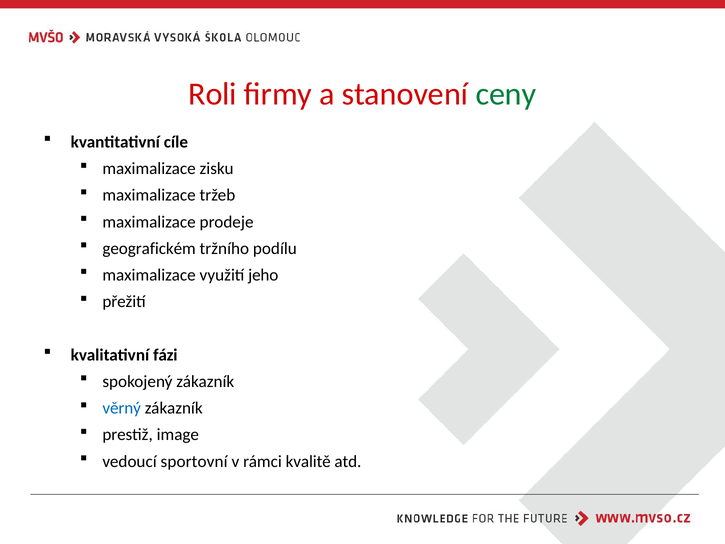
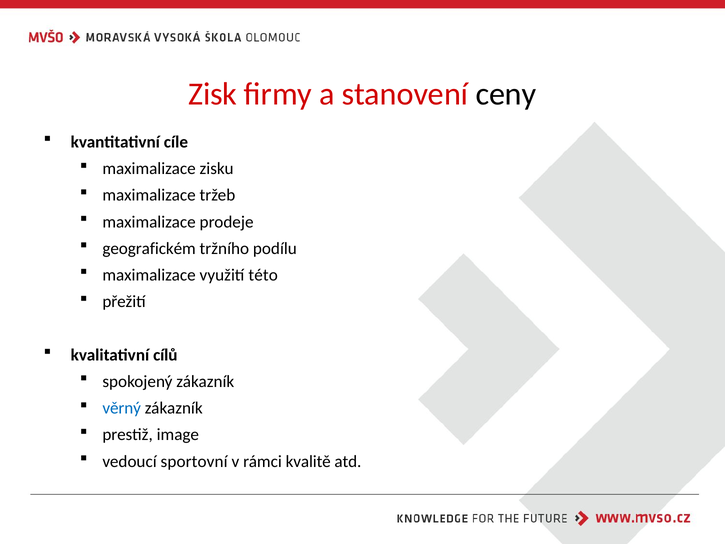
Roli: Roli -> Zisk (213, 94)
ceny colour: green -> black (506, 94)
jeho: jeho -> této (263, 275)
fázi: fázi -> cílů (165, 355)
